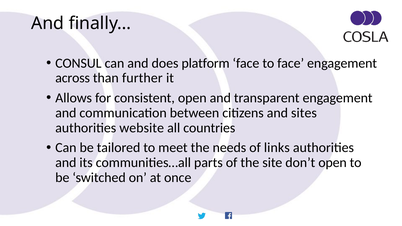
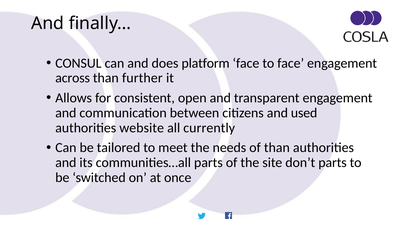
sites: sites -> used (304, 113)
countries: countries -> currently (209, 128)
of links: links -> than (277, 148)
don’t open: open -> parts (333, 163)
